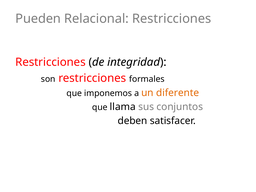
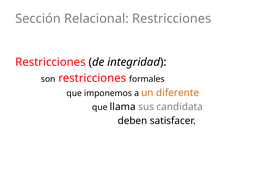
Pueden: Pueden -> Sección (38, 19)
conjuntos: conjuntos -> candidata (180, 107)
